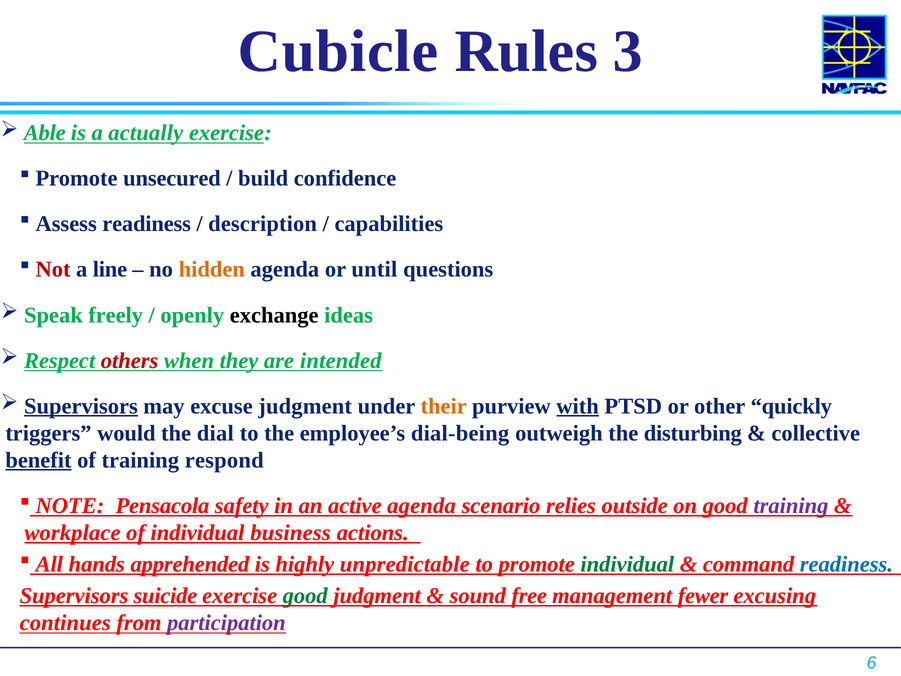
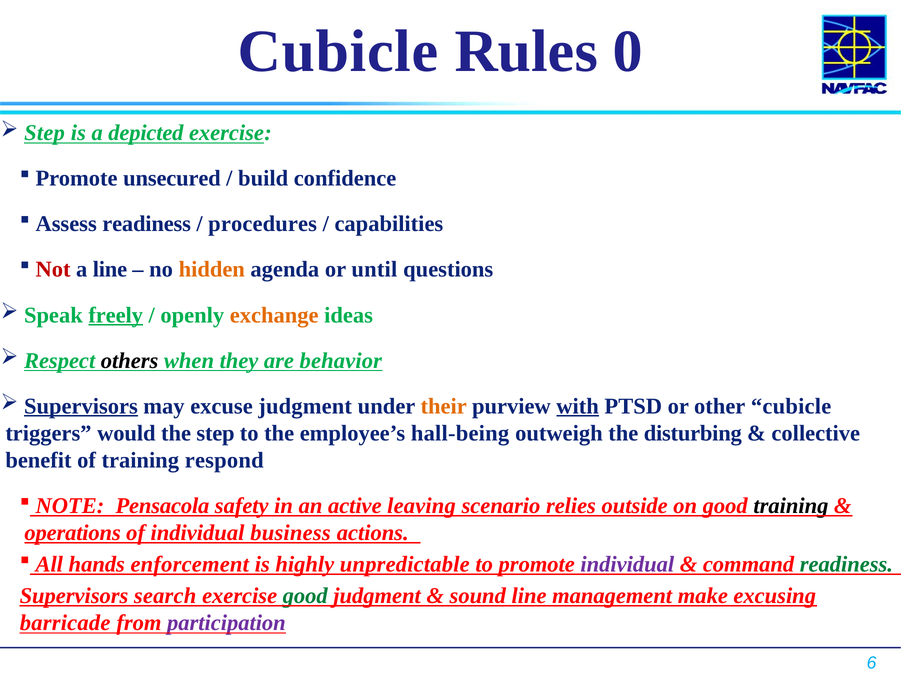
3: 3 -> 0 (628, 51)
Able: Able -> Step (45, 133)
actually: actually -> depicted (146, 133)
description: description -> procedures (263, 224)
freely underline: none -> present (116, 315)
exchange colour: black -> orange (274, 315)
others colour: red -> black (130, 360)
intended: intended -> behavior (341, 360)
other quickly: quickly -> cubicle (791, 406)
the dial: dial -> step (216, 433)
dial-being: dial-being -> hall-being (460, 433)
benefit underline: present -> none (38, 460)
active agenda: agenda -> leaving (422, 506)
training colour: purple -> black (791, 506)
workplace: workplace -> operations (73, 533)
apprehended: apprehended -> enforcement (190, 564)
individual colour: green -> purple (627, 564)
readiness colour: blue -> green (846, 564)
suicide: suicide -> search (165, 596)
sound free: free -> line (529, 596)
fewer: fewer -> make (703, 596)
continues: continues -> barricade (65, 623)
